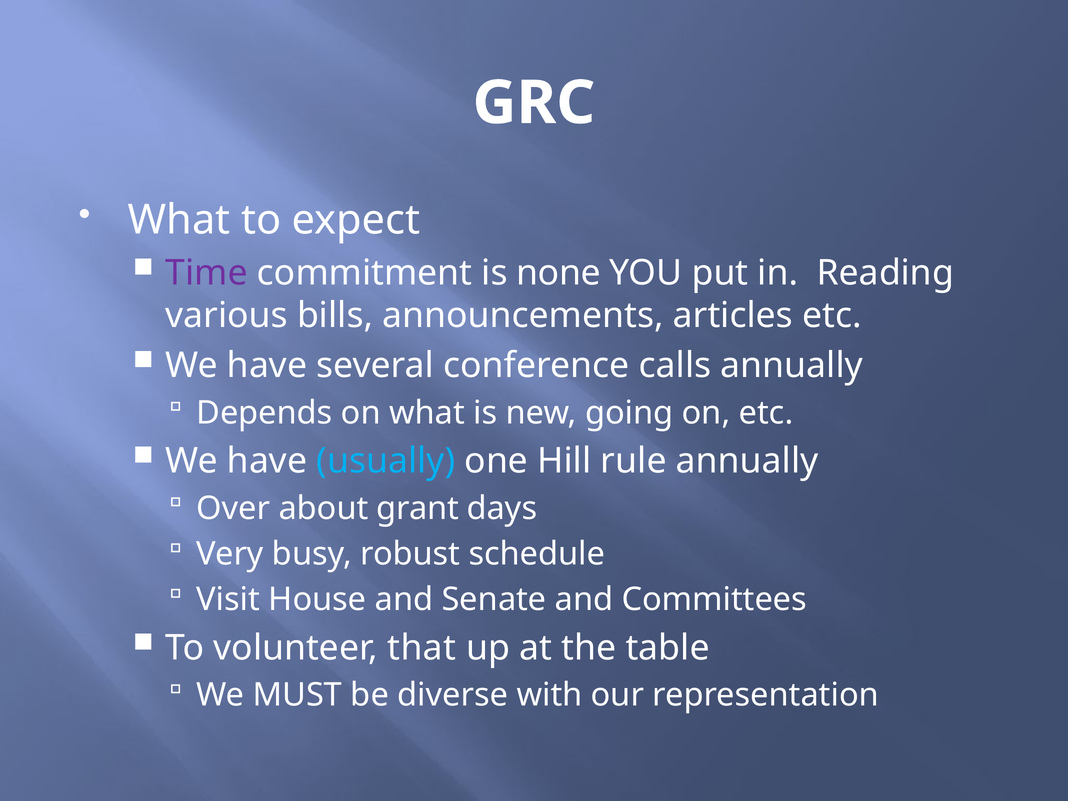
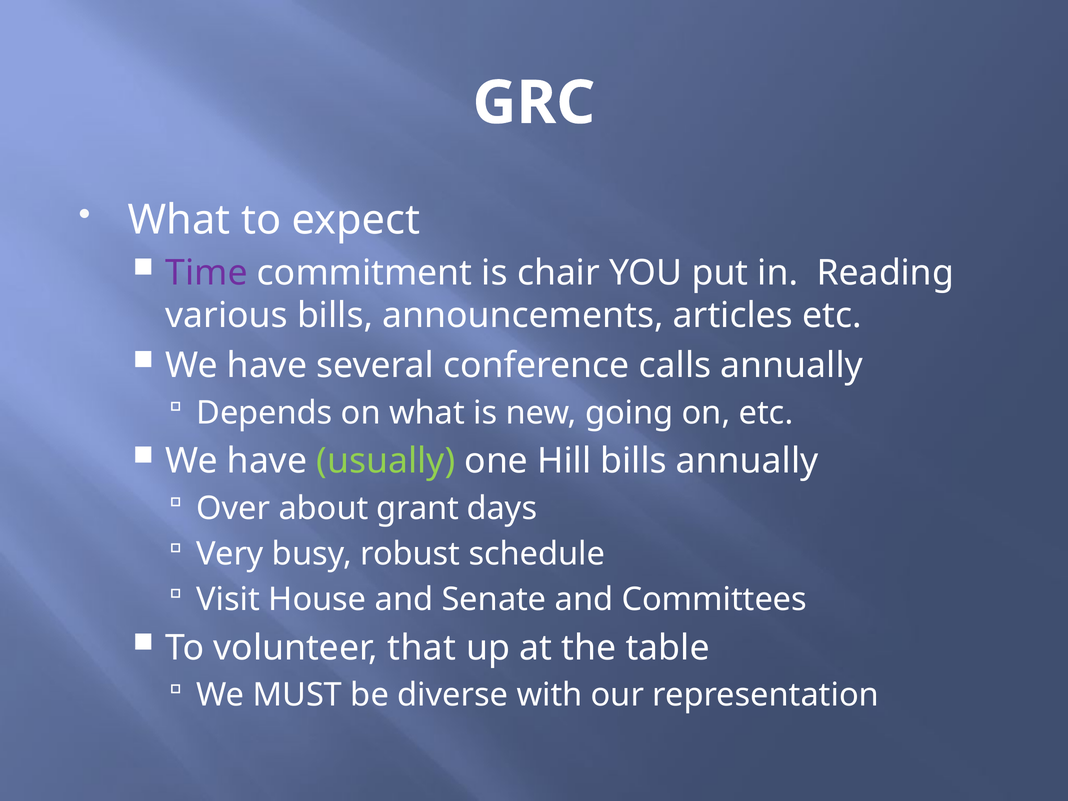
none: none -> chair (558, 273)
usually colour: light blue -> light green (386, 461)
Hill rule: rule -> bills (634, 461)
